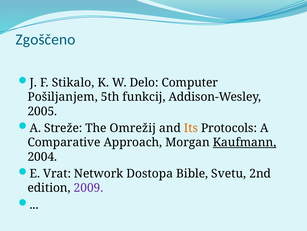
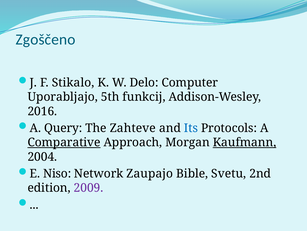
Pošiljanjem: Pošiljanjem -> Uporabljajo (63, 97)
2005: 2005 -> 2016 (42, 111)
Streže: Streže -> Query (63, 128)
Omrežij: Omrežij -> Zahteve (133, 128)
Its colour: orange -> blue (191, 128)
Comparative underline: none -> present (64, 142)
Vrat: Vrat -> Niso (57, 173)
Dostopa: Dostopa -> Zaupajo (150, 173)
